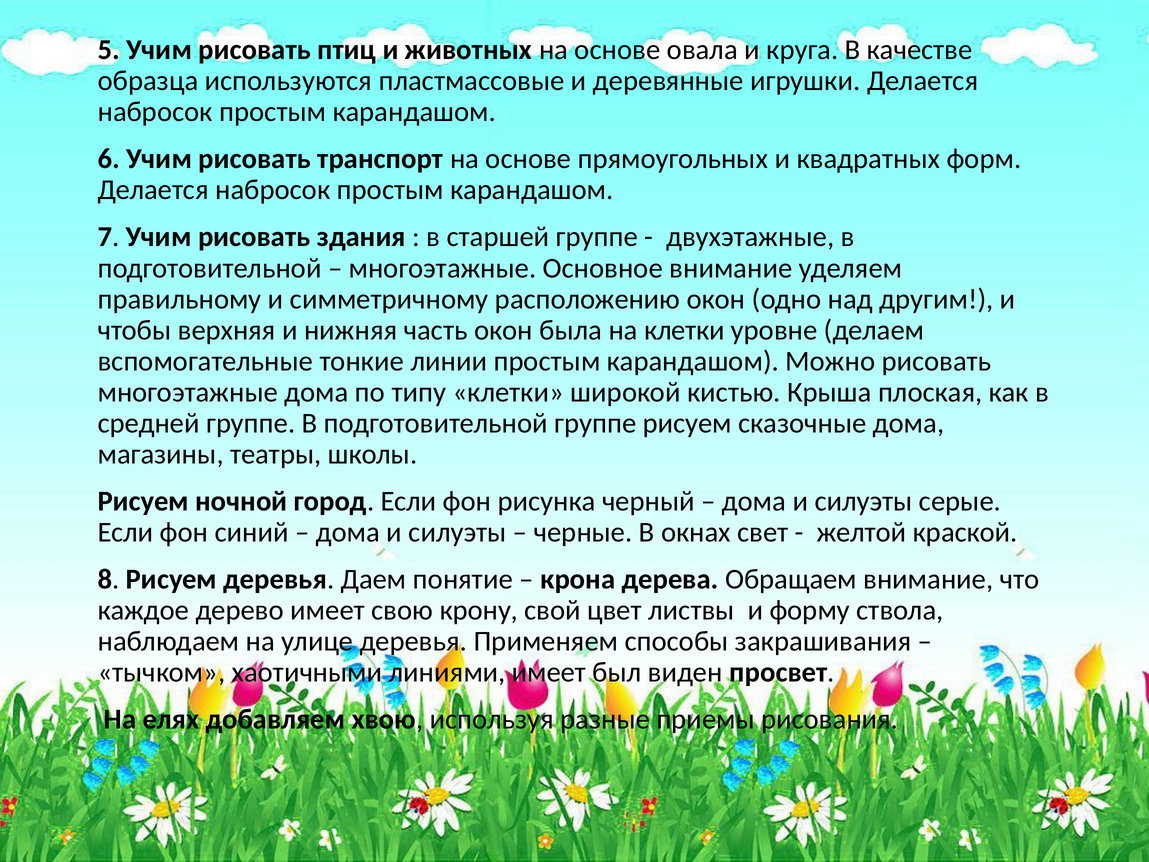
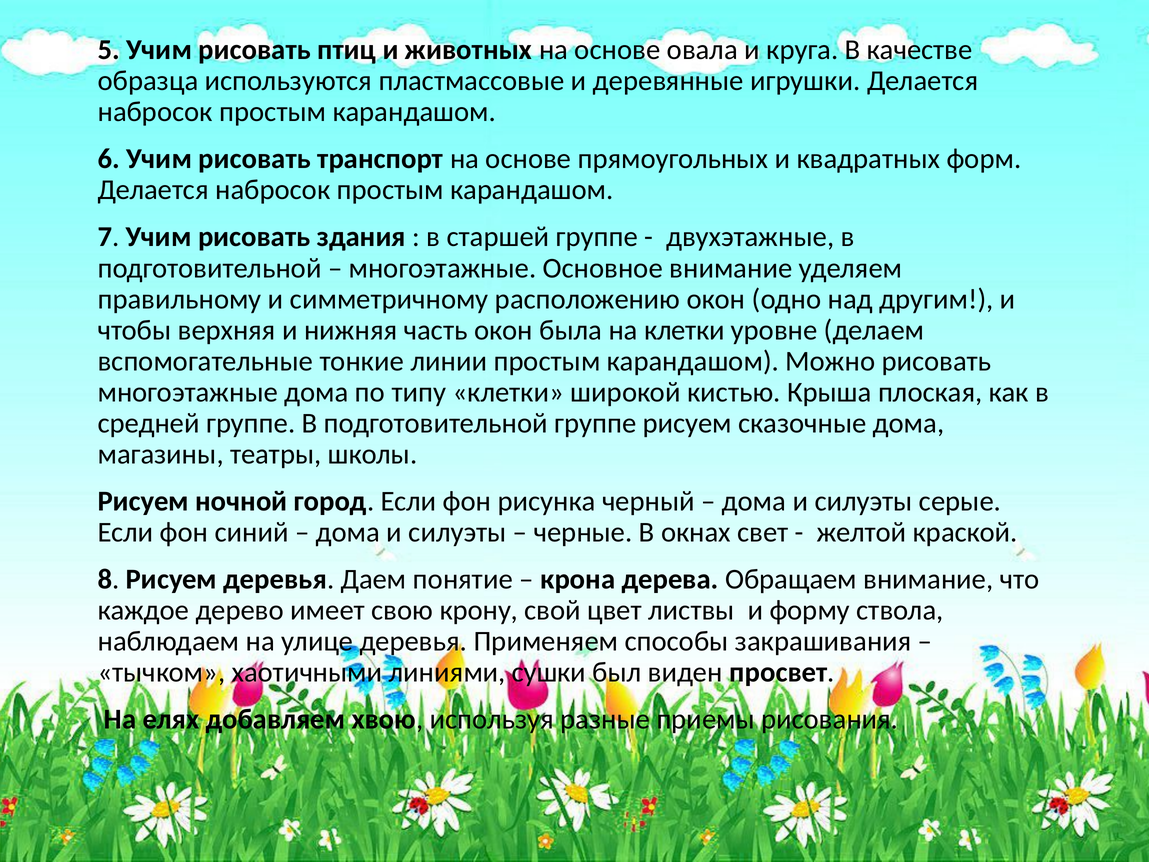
линиями имеет: имеет -> сушки (549, 672)
